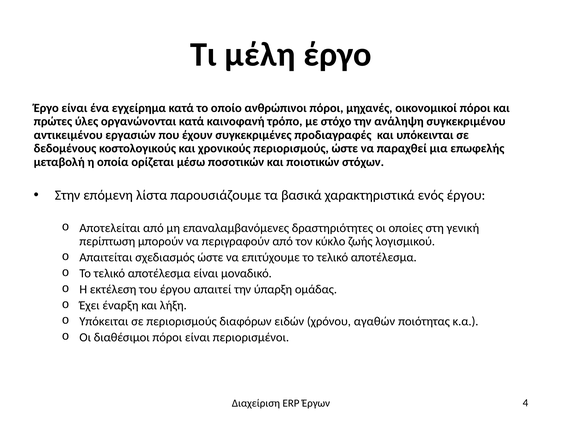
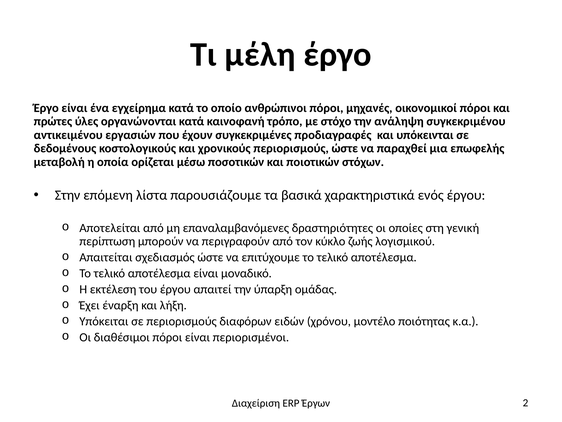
αγαθών: αγαθών -> μοντέλο (375, 321)
4: 4 -> 2 (526, 403)
